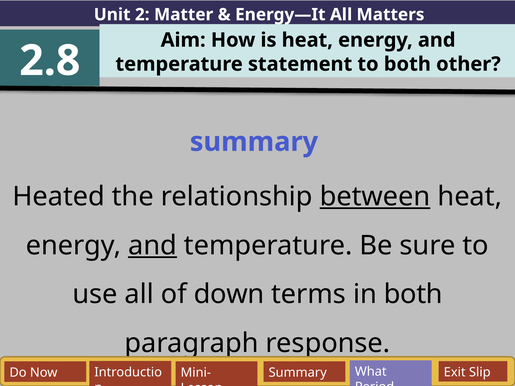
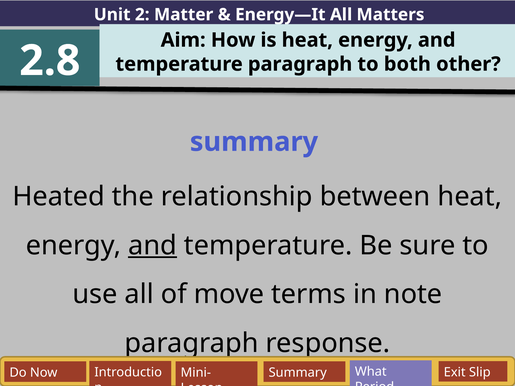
temperature statement: statement -> paragraph (300, 64)
between underline: present -> none (375, 197)
down: down -> move (229, 294)
in both: both -> note (413, 294)
